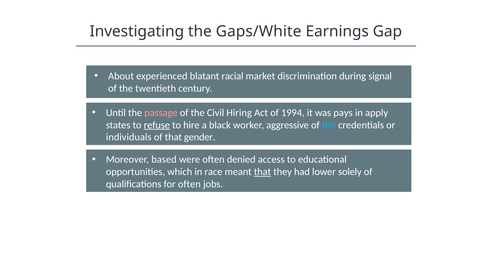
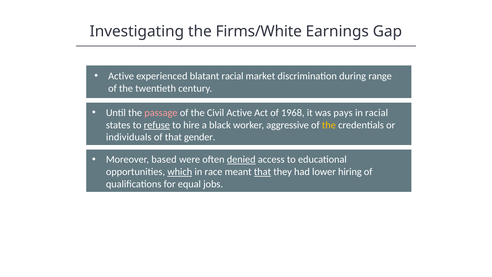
Gaps/White: Gaps/White -> Firms/White (259, 31)
About: About -> Active (121, 76)
signal: signal -> range (380, 76)
Civil Hiring: Hiring -> Active (239, 113)
1994: 1994 -> 1968 (293, 113)
in apply: apply -> racial (377, 113)
the colour: light blue -> yellow (329, 125)
denied underline: none -> present (241, 159)
which underline: none -> present (180, 172)
solely: solely -> hiring (350, 172)
for often: often -> equal (189, 184)
